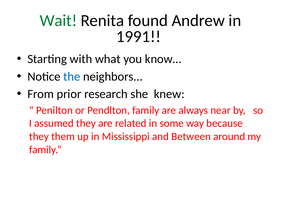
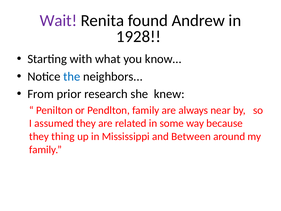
Wait colour: green -> purple (58, 20)
1991: 1991 -> 1928 (139, 37)
them: them -> thing (63, 136)
